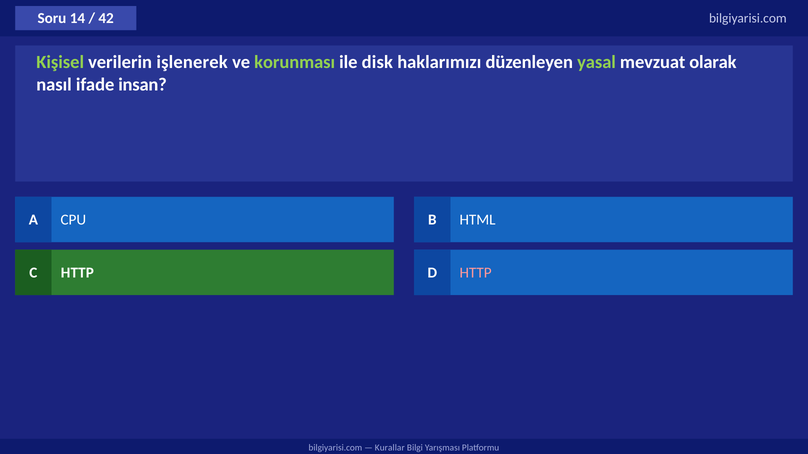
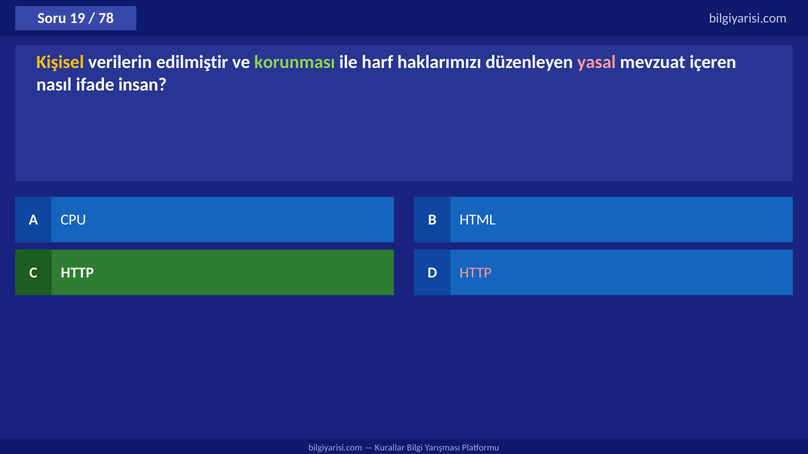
14: 14 -> 19 (77, 18)
42: 42 -> 78 (106, 18)
Kişisel colour: light green -> yellow (60, 62)
işlenerek: işlenerek -> edilmiştir (192, 62)
disk: disk -> harf (377, 62)
yasal colour: light green -> pink (597, 62)
olarak: olarak -> içeren (713, 62)
